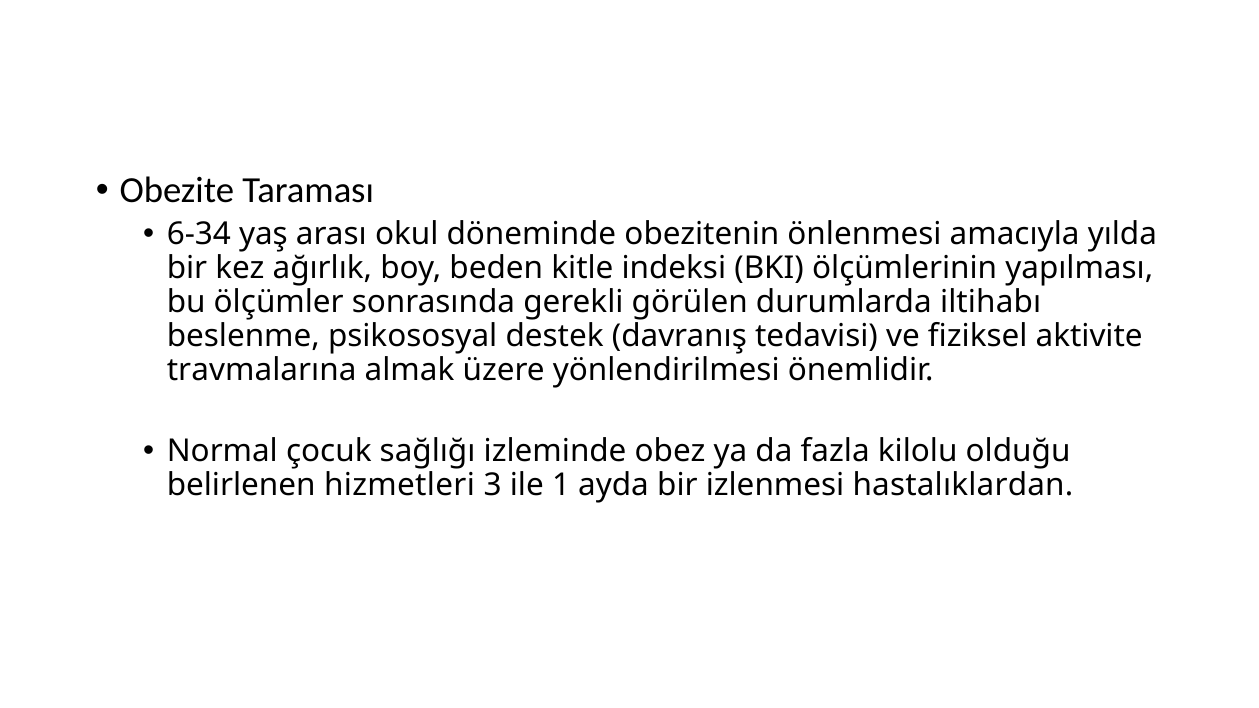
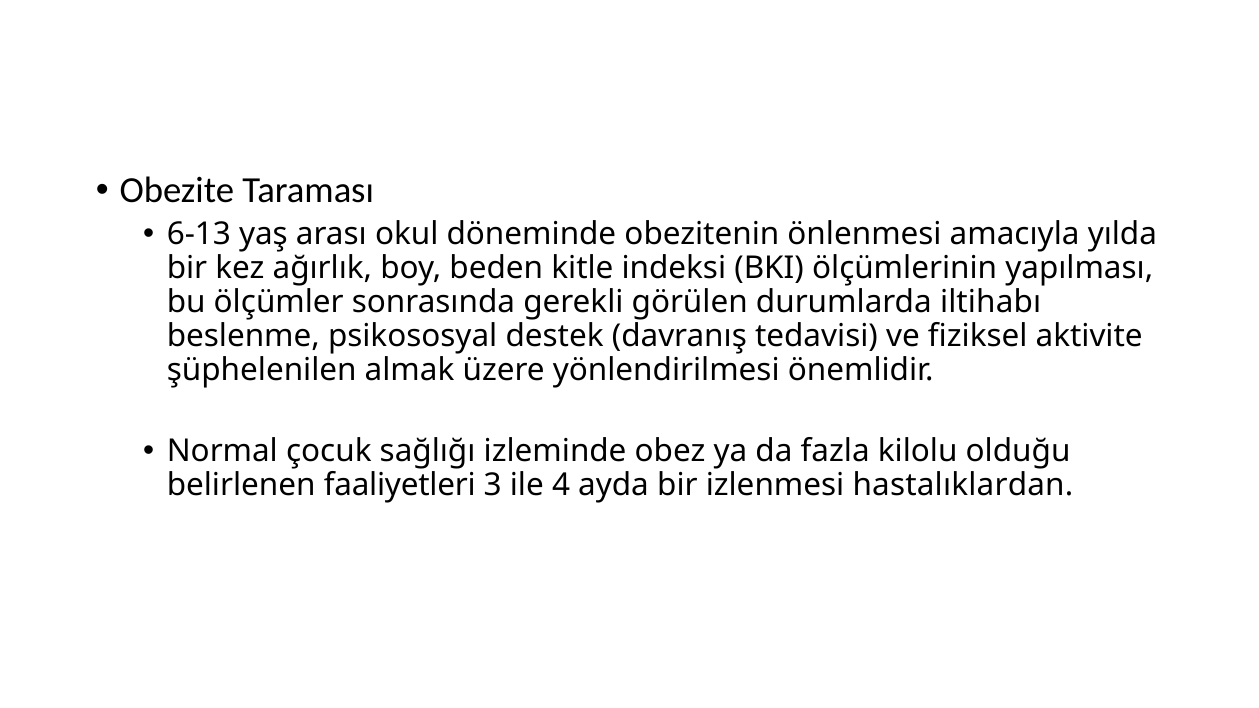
6-34: 6-34 -> 6-13 (199, 234)
travmalarına: travmalarına -> şüphelenilen (262, 370)
hizmetleri: hizmetleri -> faaliyetleri (400, 485)
1: 1 -> 4 (561, 485)
